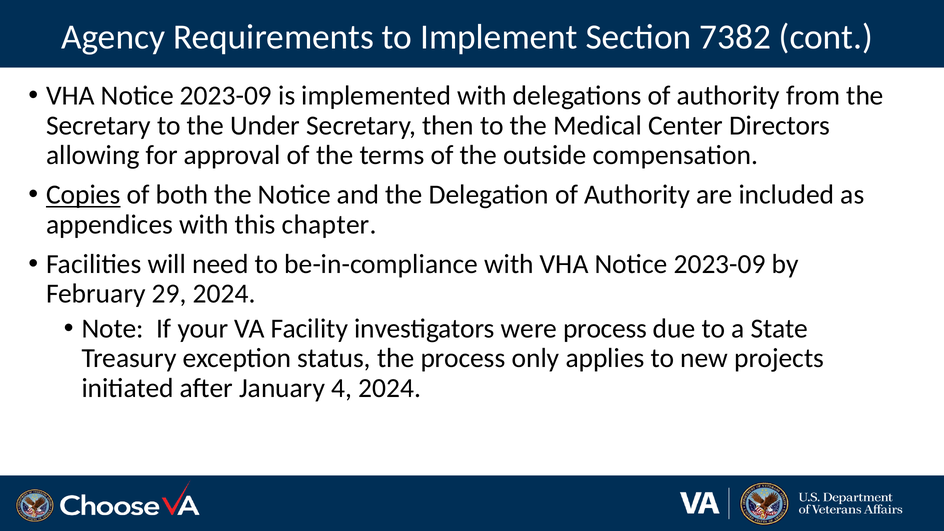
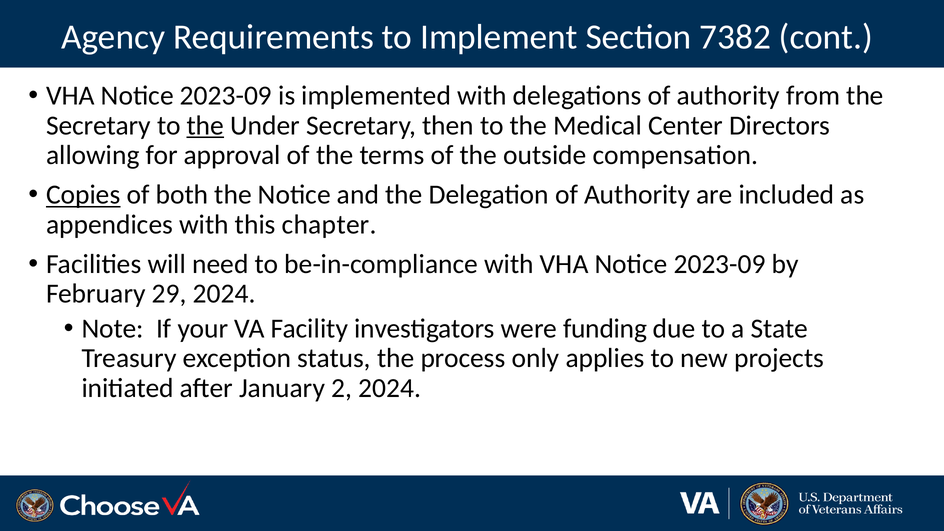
the underline: none -> present (205, 125)
were process: process -> funding (605, 329)
4: 4 -> 2 (342, 388)
